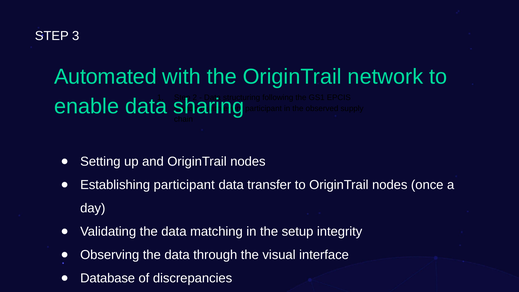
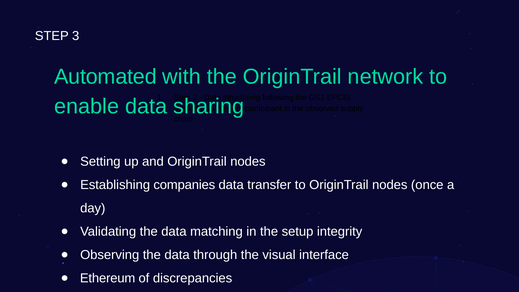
Establishing participant: participant -> companies (184, 185)
Database: Database -> Ethereum (108, 278)
